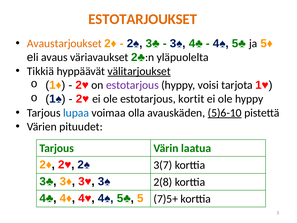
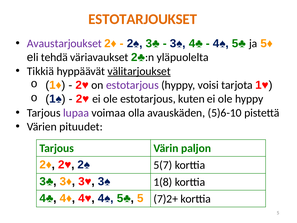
Avaustarjoukset colour: orange -> purple (64, 43)
avaus: avaus -> tehdä (54, 57)
kortit: kortit -> kuten (191, 99)
lupaa colour: blue -> purple (76, 113)
5)6-10 underline: present -> none (225, 113)
laatua: laatua -> paljon (196, 148)
3(7: 3(7 -> 5(7 (163, 165)
2(8: 2(8 -> 1(8 (163, 182)
7)5+: 7)5+ -> 7)2+ (166, 199)
